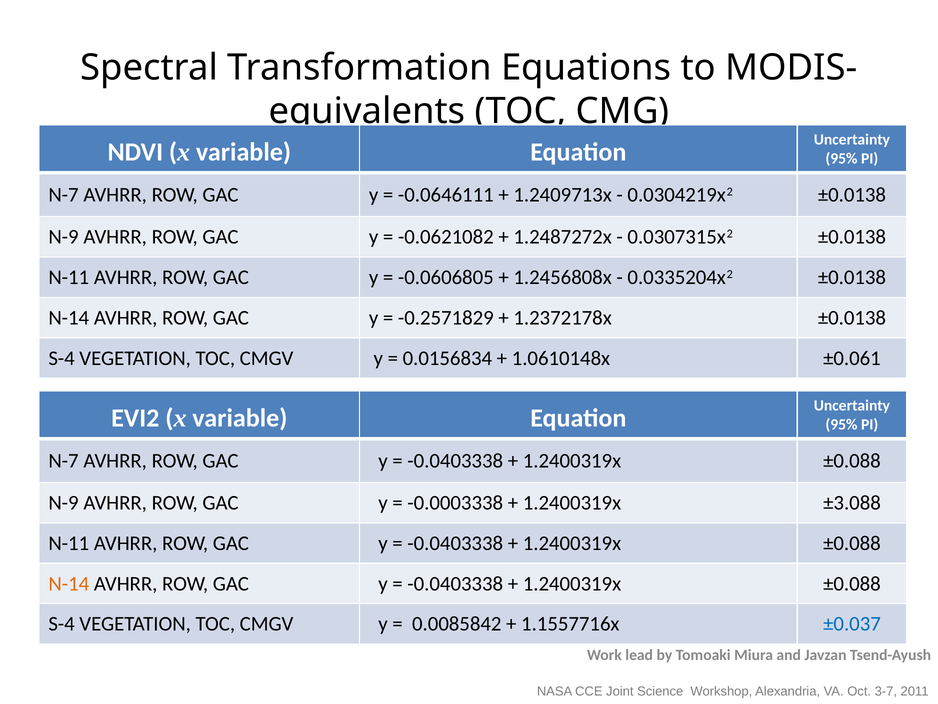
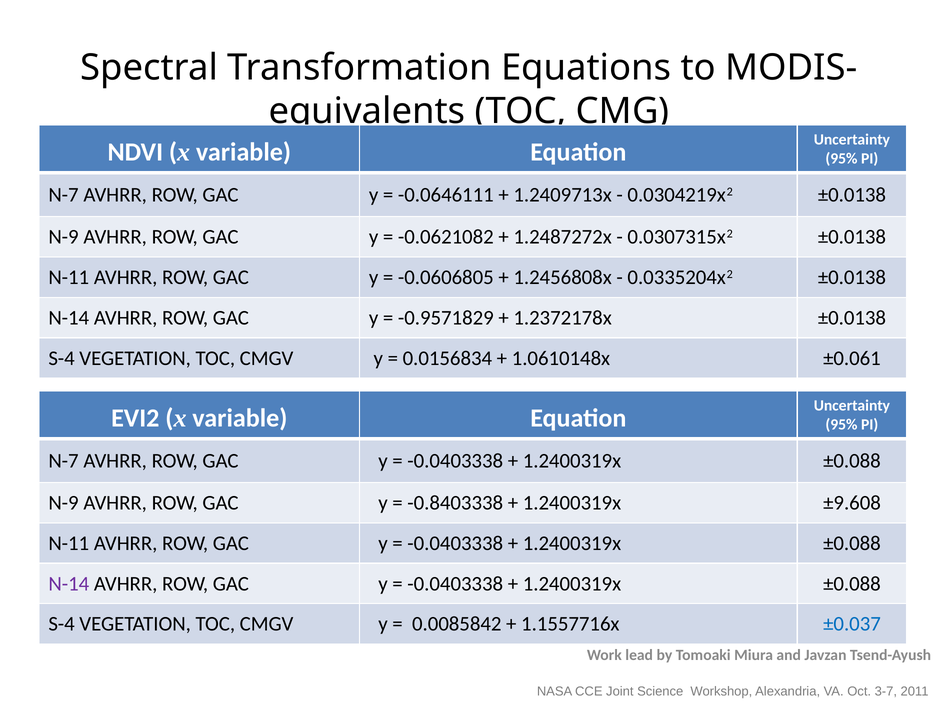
-0.2571829: -0.2571829 -> -0.9571829 (446, 318)
-0.0003338: -0.0003338 -> -0.8403338 (455, 503)
±3.088: ±3.088 -> ±9.608 (852, 503)
N-14 colour: orange -> purple (69, 583)
